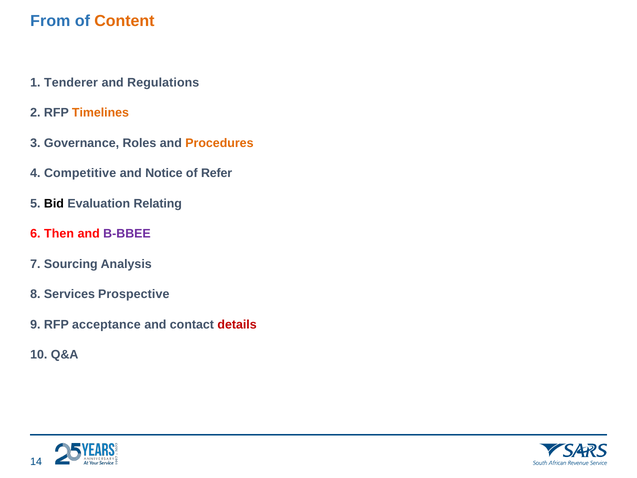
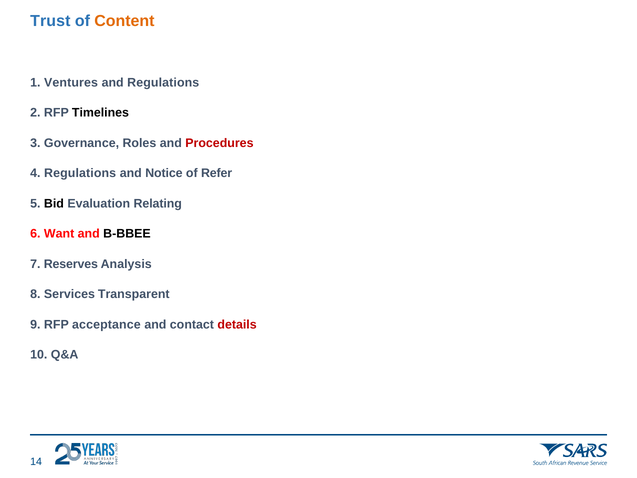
From: From -> Trust (50, 21)
Tenderer: Tenderer -> Ventures (71, 83)
Timelines colour: orange -> black (100, 113)
Procedures colour: orange -> red (219, 143)
4 Competitive: Competitive -> Regulations (80, 173)
Then: Then -> Want (59, 234)
B-BBEE colour: purple -> black (127, 234)
Sourcing: Sourcing -> Reserves (71, 264)
Prospective: Prospective -> Transparent (134, 294)
